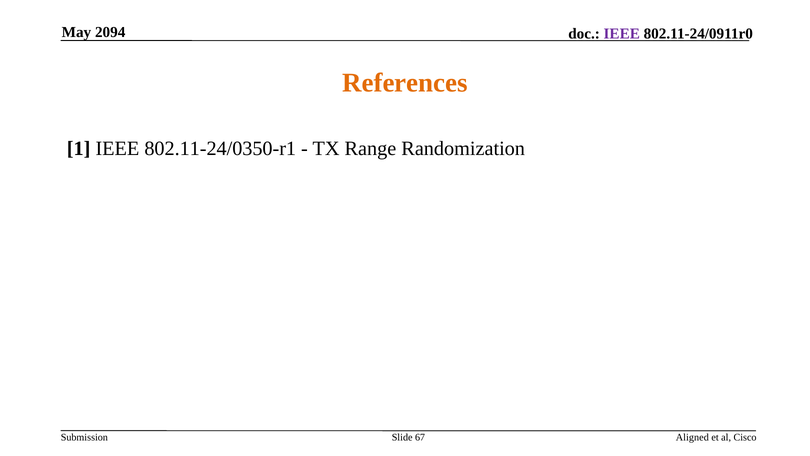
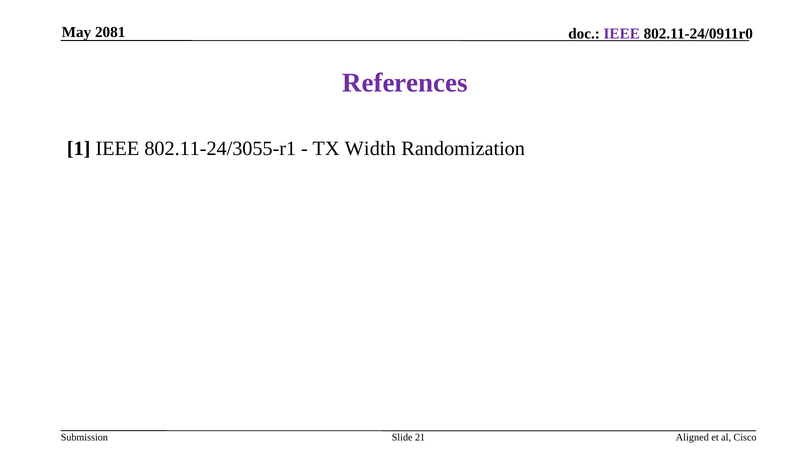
2094: 2094 -> 2081 (110, 32)
References colour: orange -> purple (405, 83)
802.11-24/0350-r1: 802.11-24/0350-r1 -> 802.11-24/3055-r1 (220, 148)
Range: Range -> Width (370, 148)
67: 67 -> 21 (420, 437)
